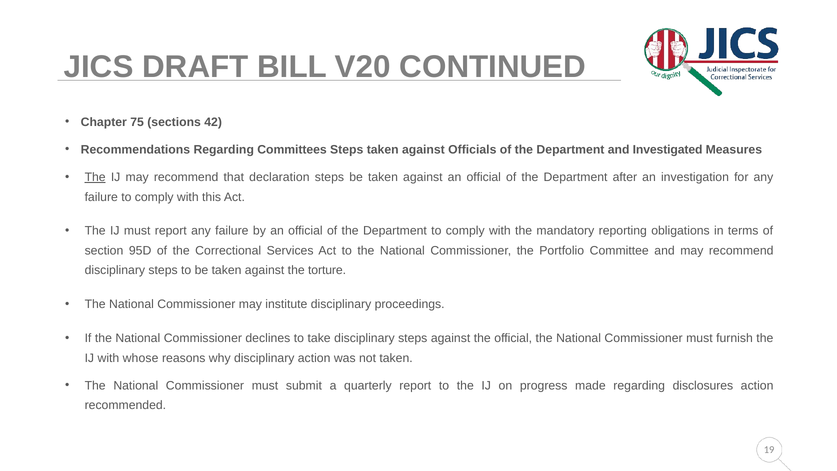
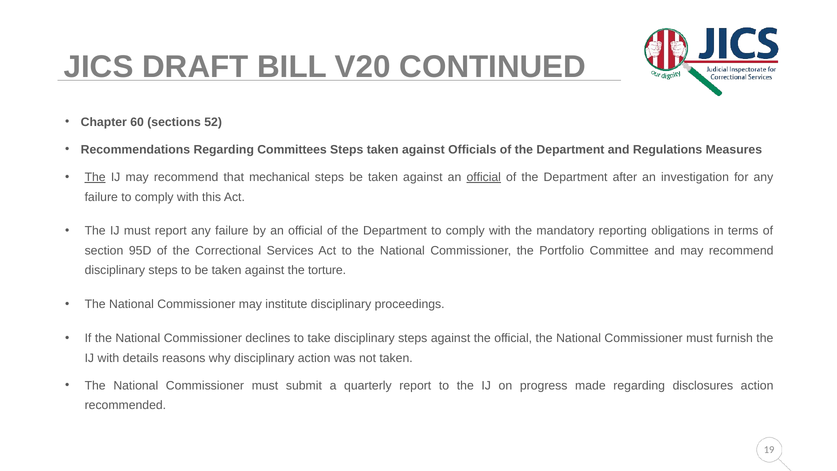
75: 75 -> 60 (137, 122)
42: 42 -> 52 (213, 122)
Investigated: Investigated -> Regulations (668, 150)
declaration: declaration -> mechanical (279, 177)
official underline: none -> present (484, 177)
whose: whose -> details (141, 358)
